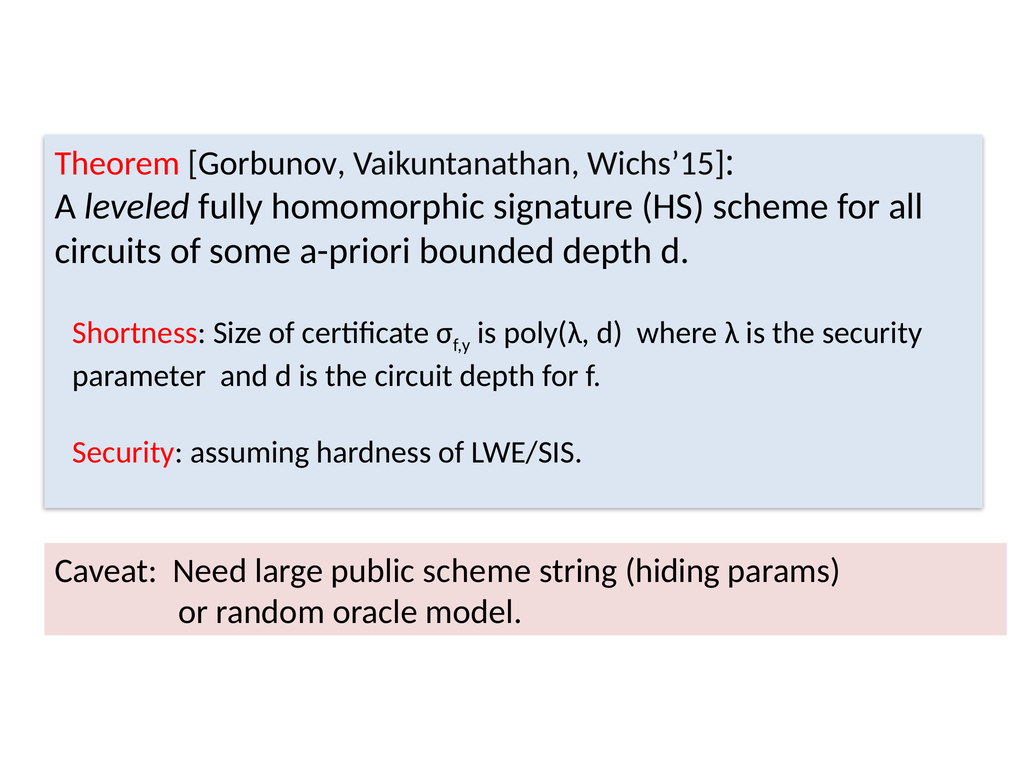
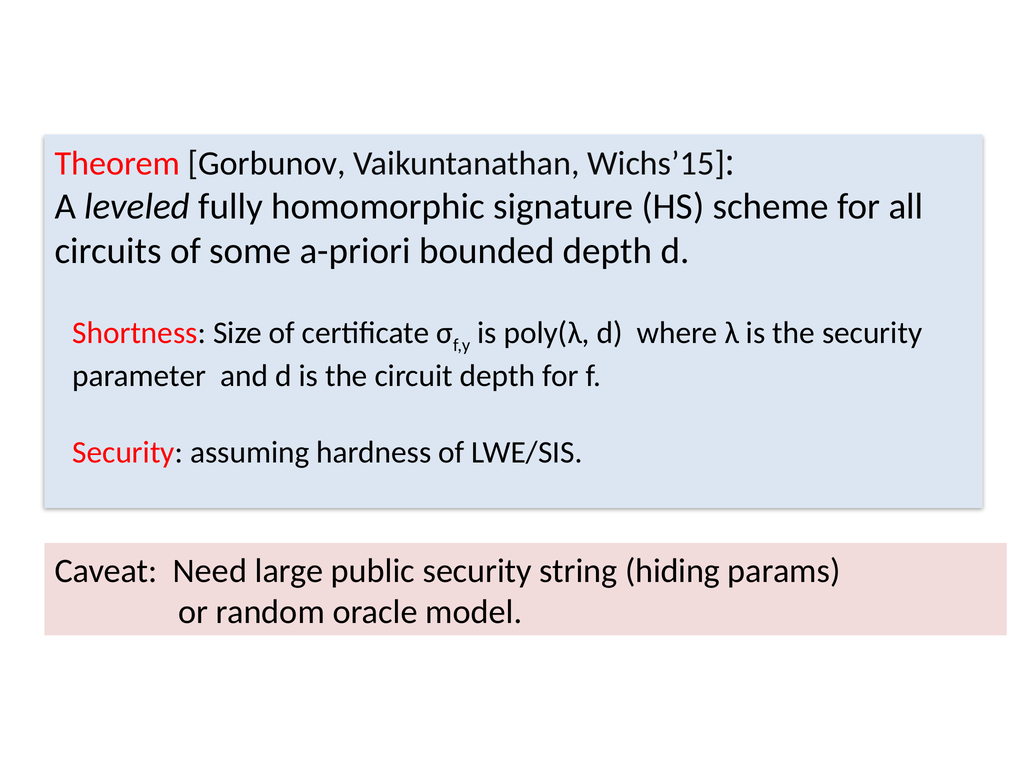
public scheme: scheme -> security (477, 570)
